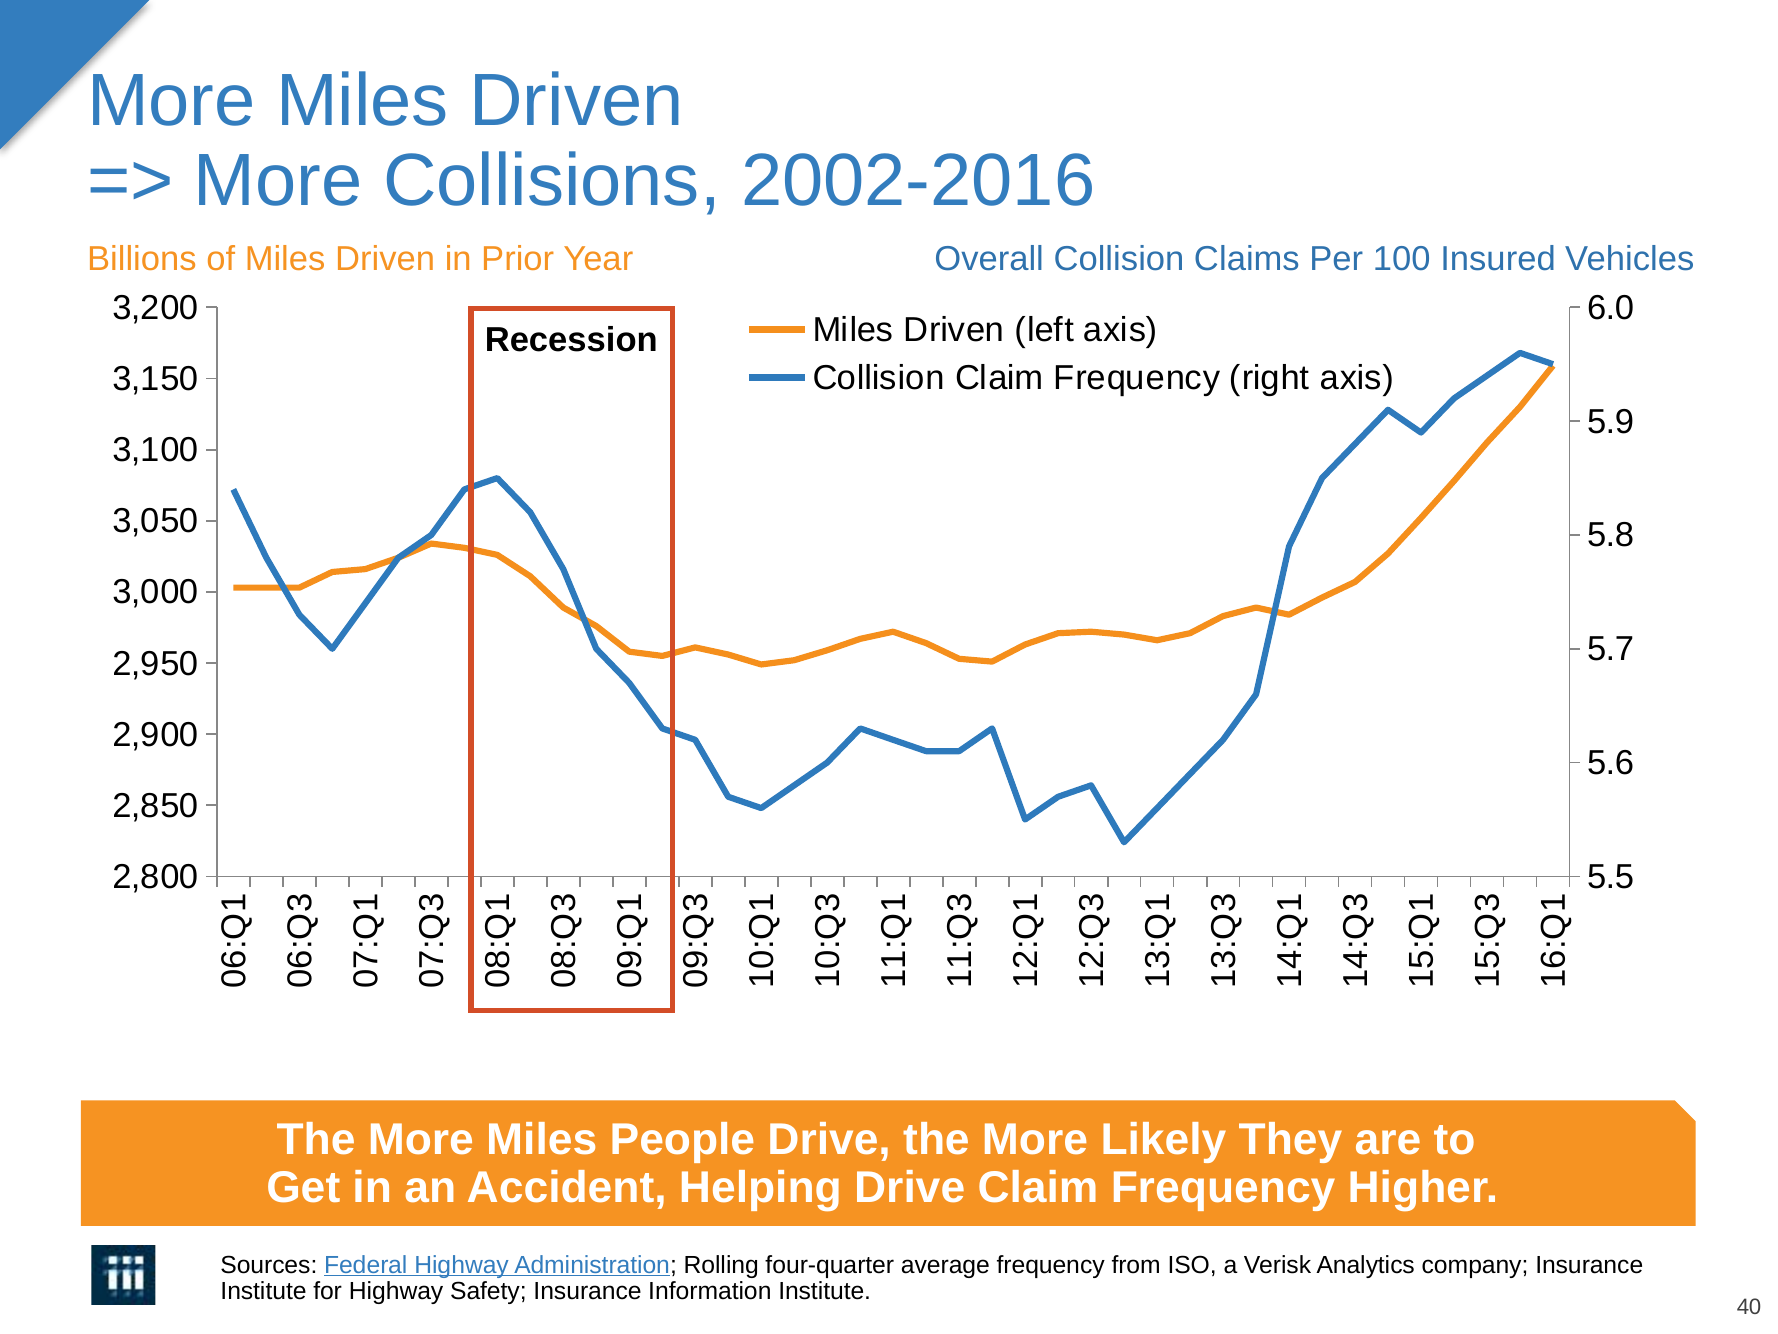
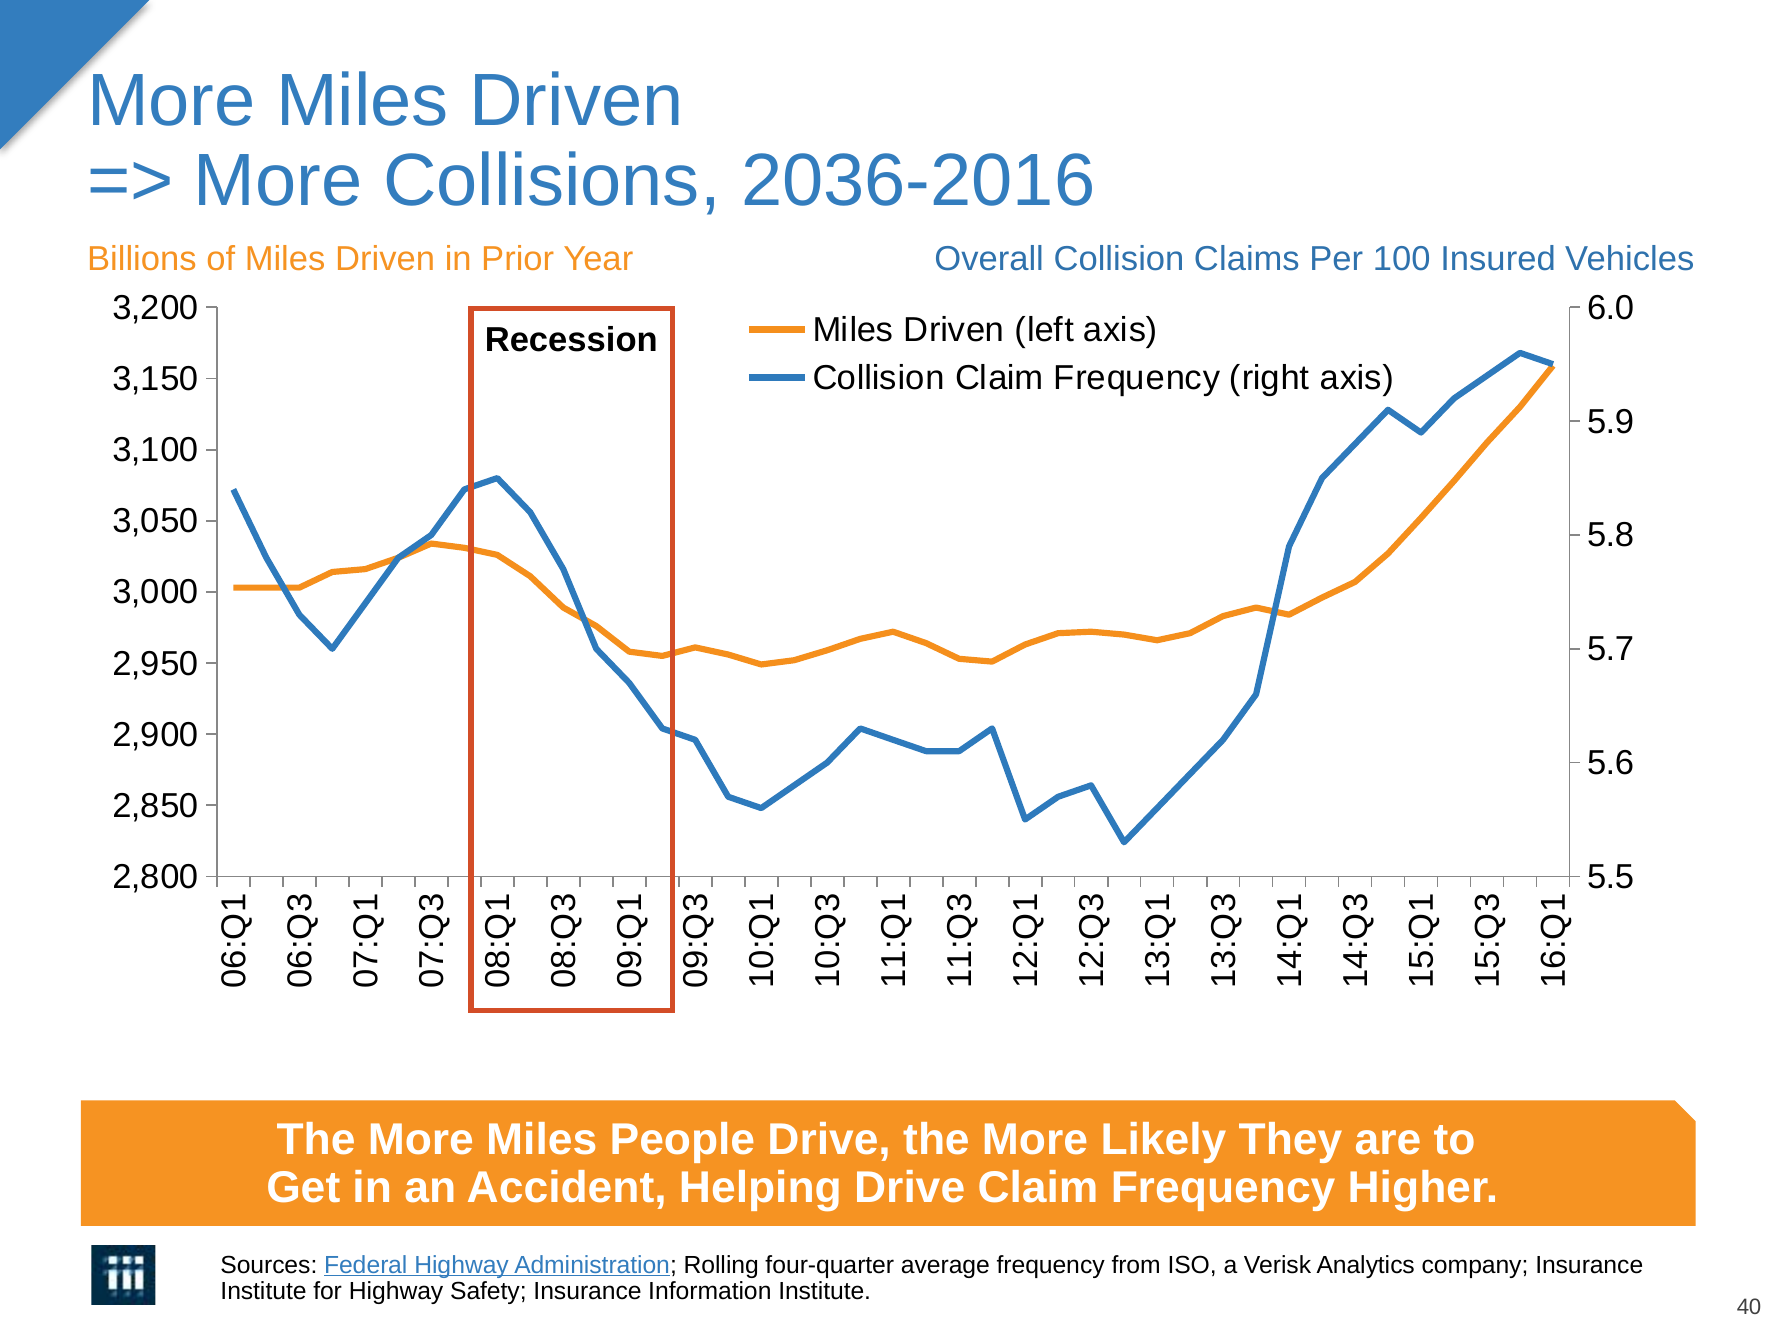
2002-2016: 2002-2016 -> 2036-2016 (918, 181)
